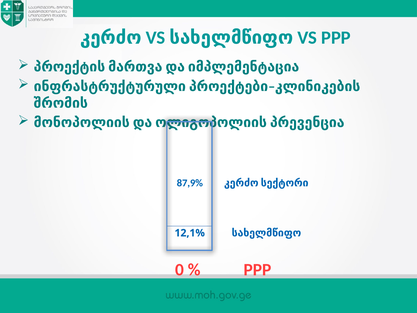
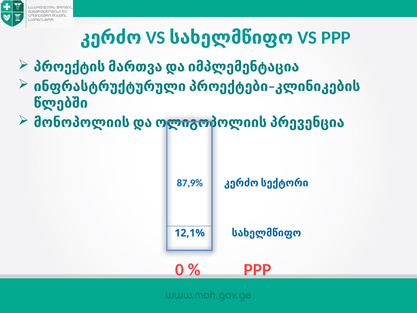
შრომის: შრომის -> წლებში (61, 103)
